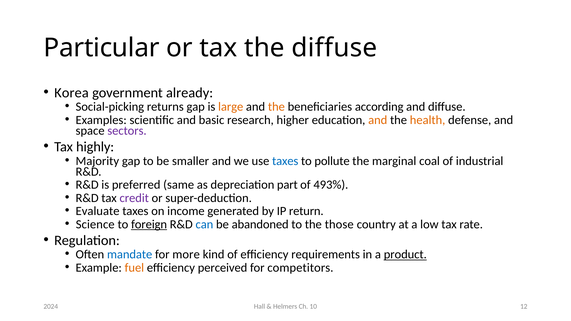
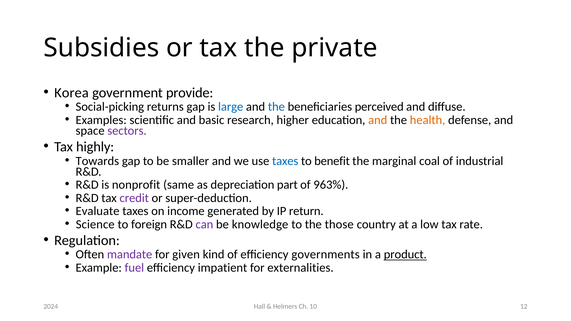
Particular: Particular -> Subsidies (101, 48)
the diffuse: diffuse -> private (335, 48)
already: already -> provide (190, 93)
large colour: orange -> blue (231, 107)
the colour: orange -> blue (276, 107)
according: according -> perceived (379, 107)
Majority: Majority -> Towards (97, 161)
pollute: pollute -> benefit (332, 161)
preferred: preferred -> nonprofit (136, 185)
493%: 493% -> 963% (331, 185)
foreign underline: present -> none (149, 224)
can colour: blue -> purple (204, 224)
abandoned: abandoned -> knowledge (260, 224)
mandate colour: blue -> purple (130, 255)
more: more -> given (186, 255)
requirements: requirements -> governments (326, 255)
fuel colour: orange -> purple (134, 268)
perceived: perceived -> impatient (222, 268)
competitors: competitors -> externalities (300, 268)
